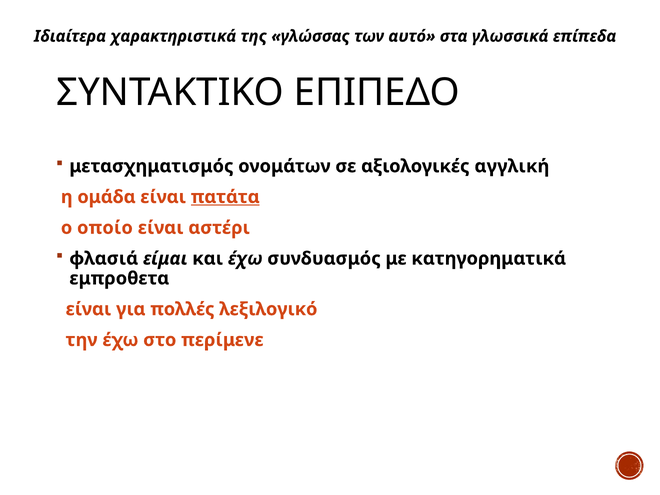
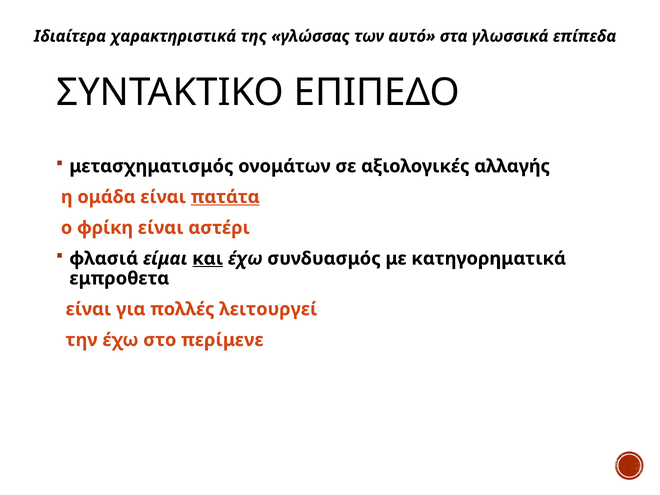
αγγλική: αγγλική -> αλλαγής (512, 166)
οποίο: οποίο -> φρίκη (105, 228)
και underline: none -> present (208, 259)
λεξιλογικό: λεξιλογικό -> λειτουργεί (268, 309)
